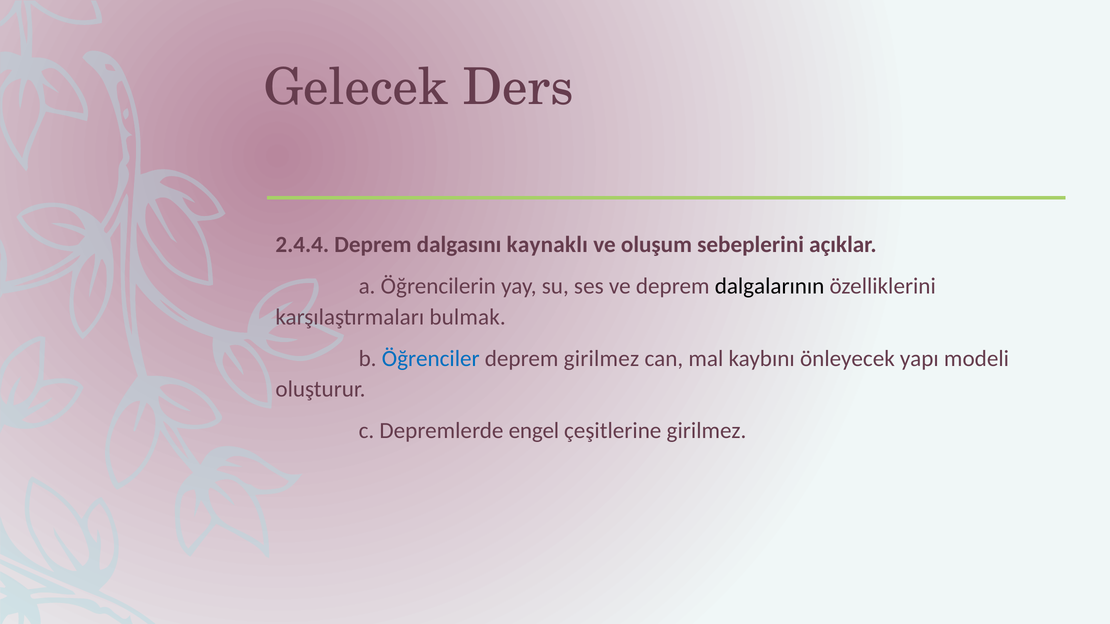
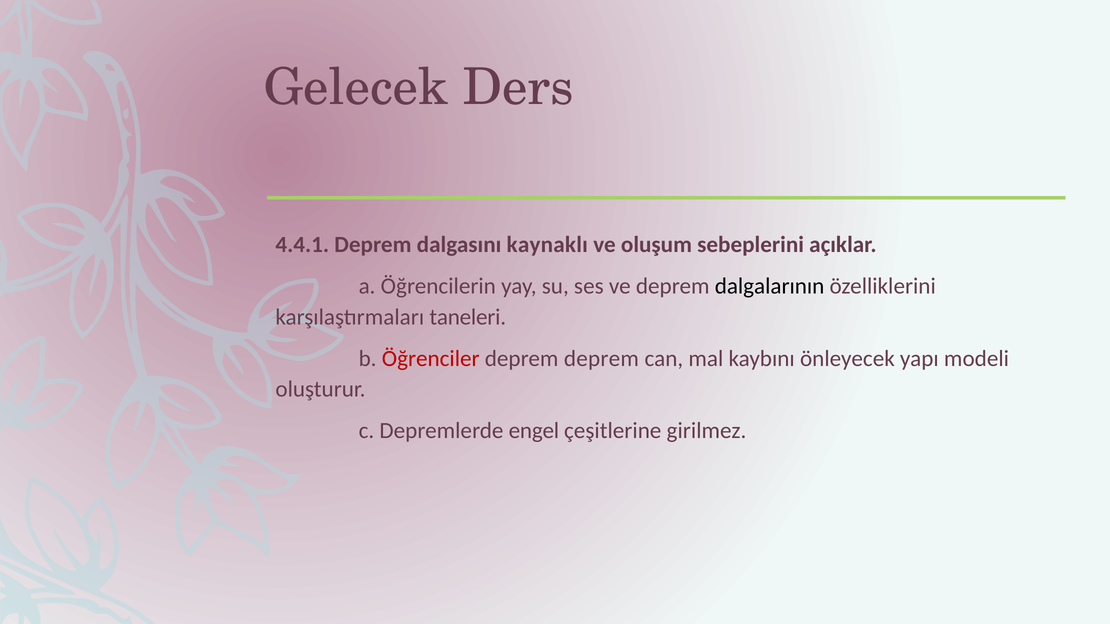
2.4.4: 2.4.4 -> 4.4.1 (302, 245)
bulmak: bulmak -> taneleri (468, 317)
Öğrenciler colour: blue -> red (431, 359)
deprem girilmez: girilmez -> deprem (601, 359)
